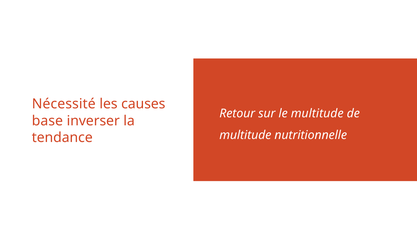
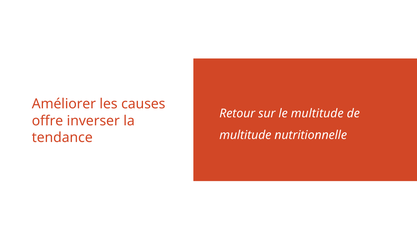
Nécessité: Nécessité -> Améliorer (64, 104)
base: base -> offre (47, 121)
